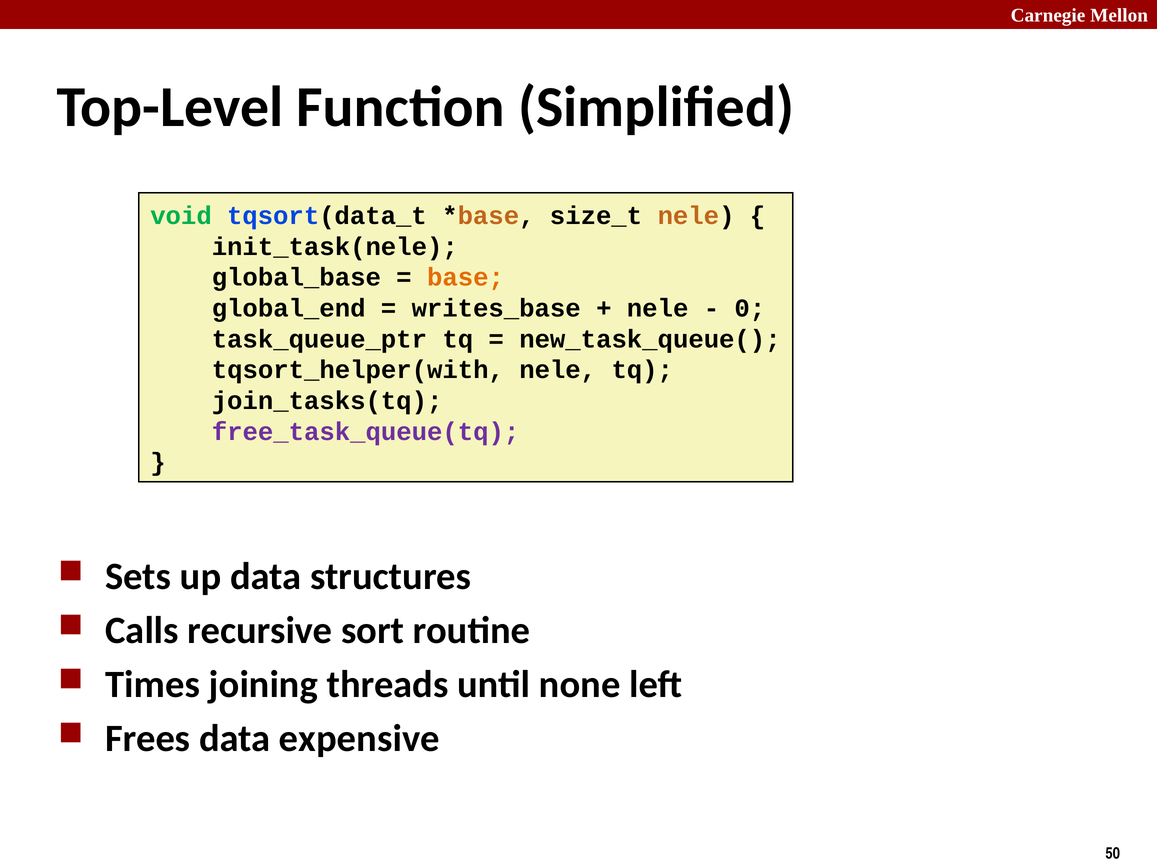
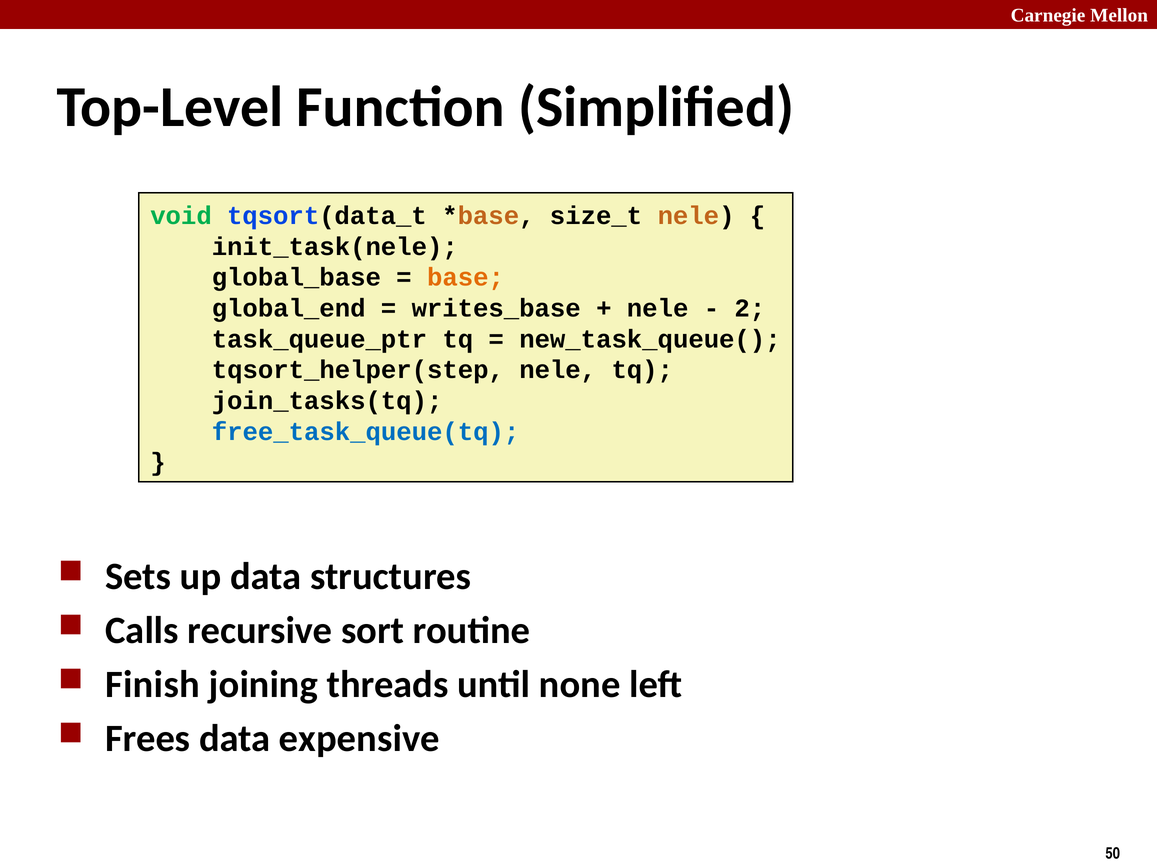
0: 0 -> 2 (750, 308)
tqsort_helper(with: tqsort_helper(with -> tqsort_helper(step (358, 370)
free_task_queue(tq colour: purple -> blue (366, 432)
Times: Times -> Finish (153, 684)
